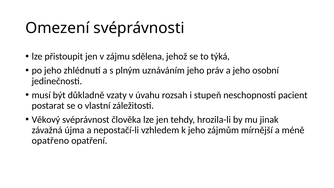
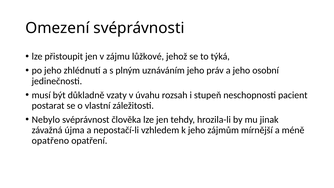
sdělena: sdělena -> lůžkové (148, 56)
Věkový: Věkový -> Nebylo (46, 120)
